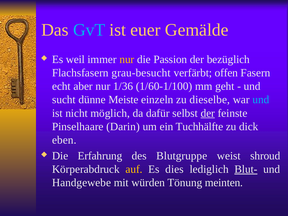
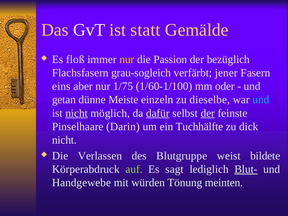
GvT colour: light blue -> white (89, 30)
euer: euer -> statt (145, 30)
weil: weil -> floß (75, 59)
grau-besucht: grau-besucht -> grau-sogleich (141, 73)
offen: offen -> jener (226, 73)
echt: echt -> eins (61, 86)
1/36: 1/36 -> 1/75 (123, 86)
geht: geht -> oder (225, 86)
sucht: sucht -> getan (64, 100)
nicht underline: none -> present (77, 113)
dafür underline: none -> present (158, 113)
eben: eben -> nicht (64, 140)
Erfahrung: Erfahrung -> Verlassen (100, 156)
shroud: shroud -> bildete (265, 156)
auf colour: yellow -> light green (134, 169)
dies: dies -> sagt (175, 169)
